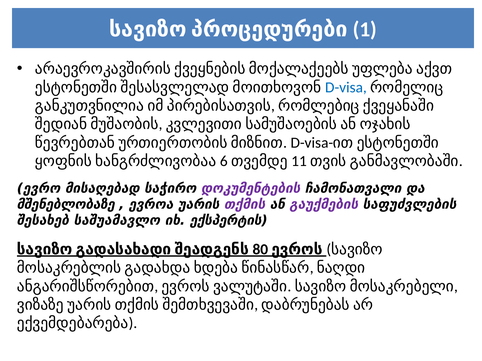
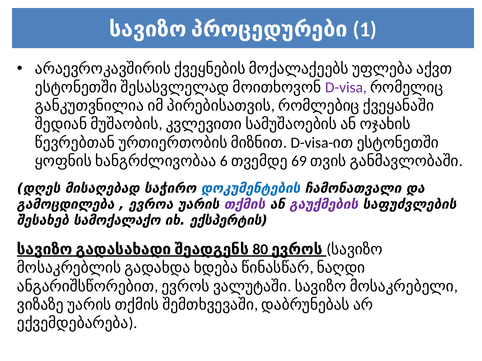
D-visa colour: blue -> purple (346, 87)
11: 11 -> 69 (299, 161)
ევრო: ევრო -> დღეს (39, 189)
დოკუმენტების colour: purple -> blue (251, 189)
მშენებლობაზე: მშენებლობაზე -> გამოცდილება (66, 205)
საშუამავლო: საშუამავლო -> სამოქალაქო (117, 221)
